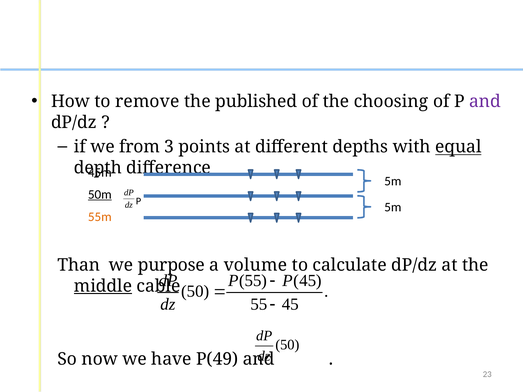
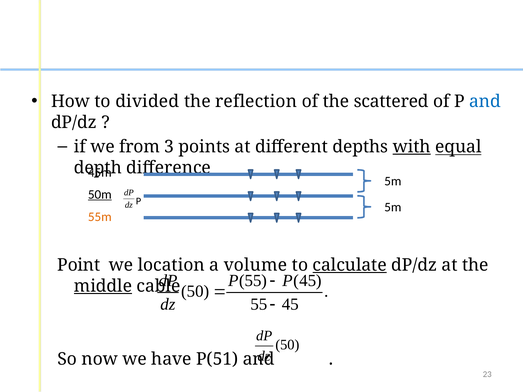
remove: remove -> divided (147, 101)
published: published -> reflection (256, 101)
choosing: choosing -> scattered (391, 101)
and colour: purple -> blue (485, 101)
with underline: none -> present (412, 147)
Than: Than -> Point (79, 265)
purpose: purpose -> location (171, 265)
calculate underline: none -> present (350, 265)
P(49: P(49 -> P(51 (217, 359)
